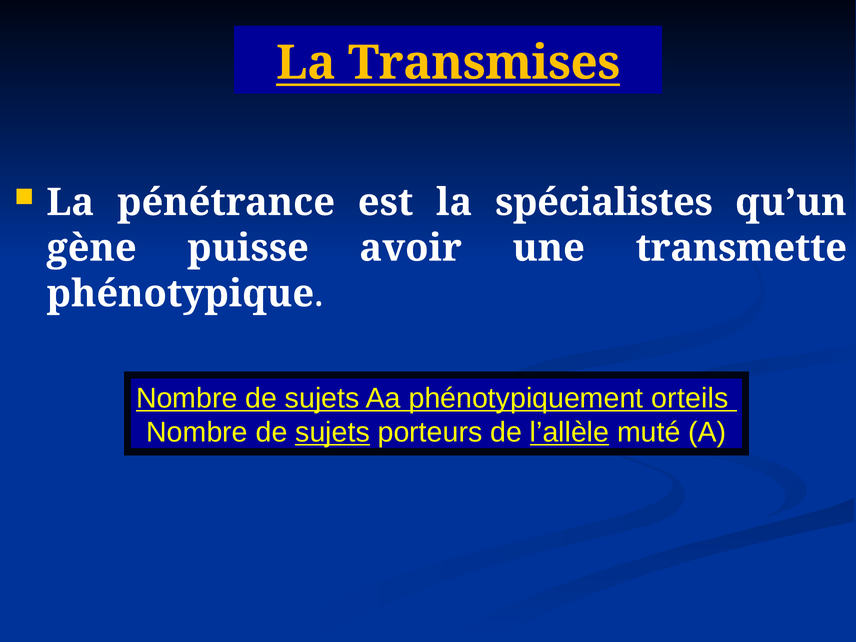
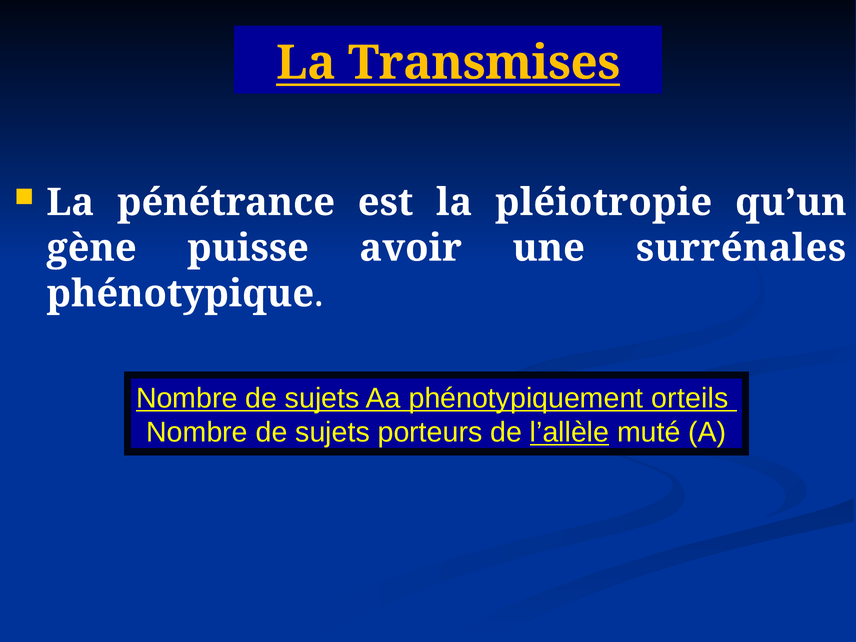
spécialistes: spécialistes -> pléiotropie (604, 202)
transmette: transmette -> surrénales (741, 248)
sujets underline: present -> none (333, 432)
